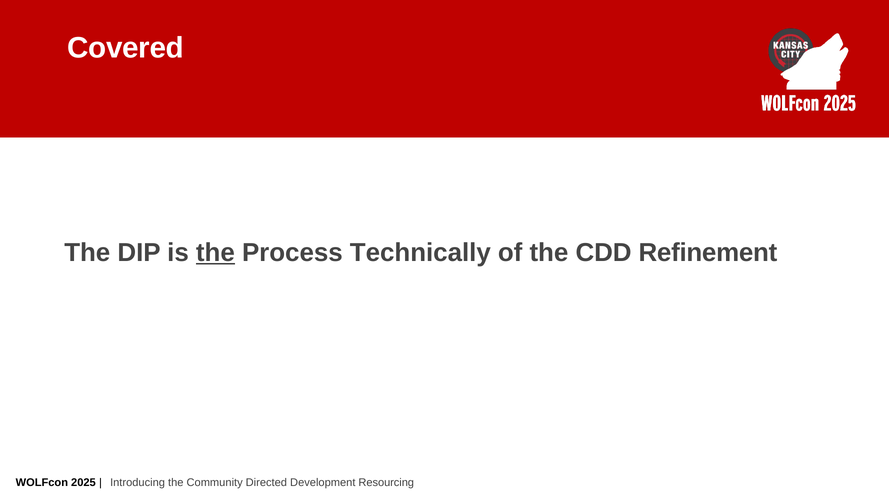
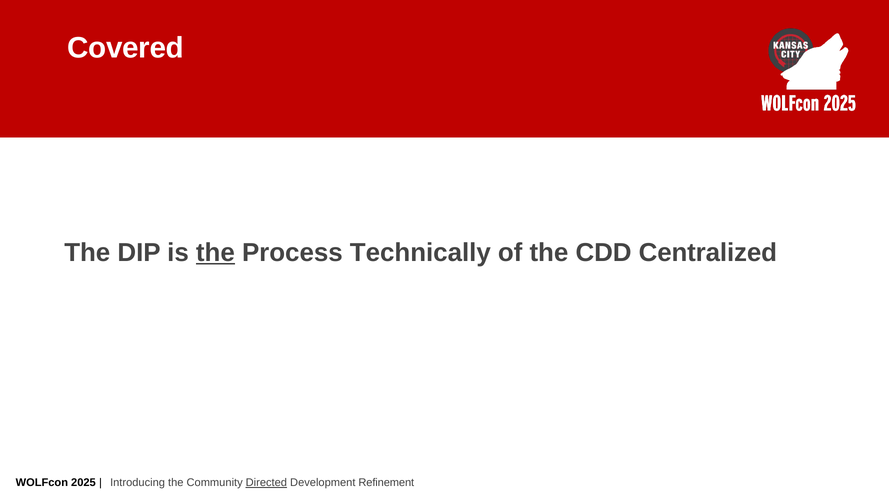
Refinement: Refinement -> Centralized (708, 253)
Directed underline: none -> present (266, 483)
Resourcing: Resourcing -> Refinement (386, 483)
